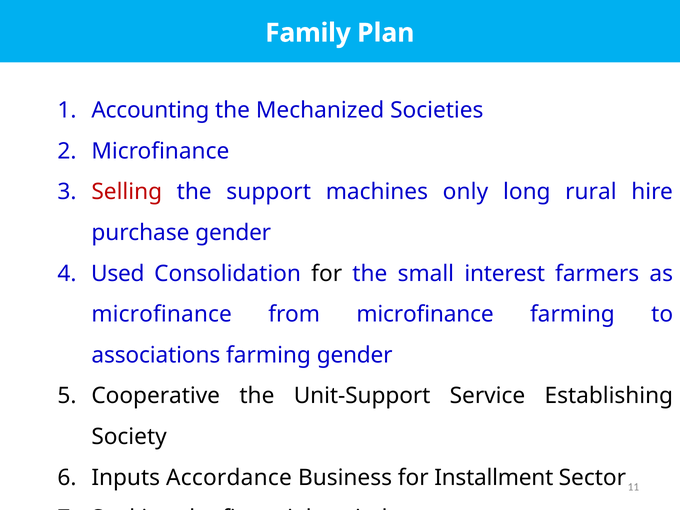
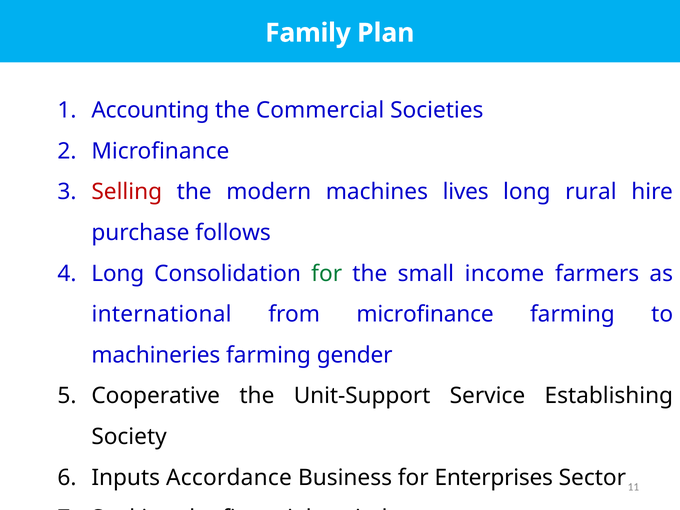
Mechanized: Mechanized -> Commercial (320, 110)
support: support -> modern (269, 192)
only: only -> lives (466, 192)
purchase gender: gender -> follows (233, 233)
Used: Used -> Long (118, 274)
for colour: black -> green (327, 274)
interest: interest -> income (504, 274)
microfinance: microfinance -> international (162, 314)
associations: associations -> machineries (156, 355)
Installment: Installment -> Enterprises (494, 478)
